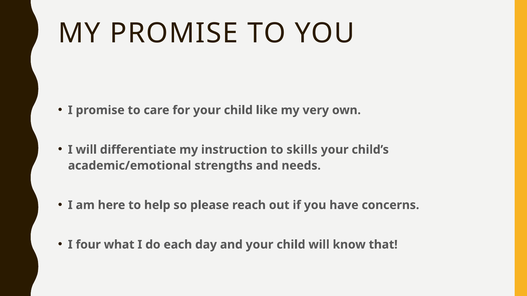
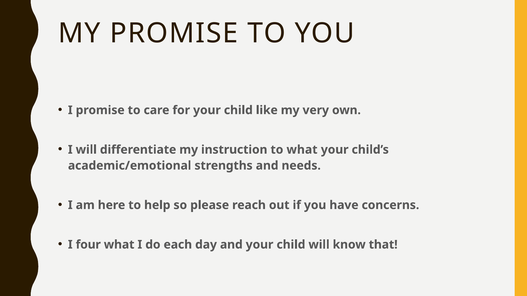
to skills: skills -> what (302, 150)
